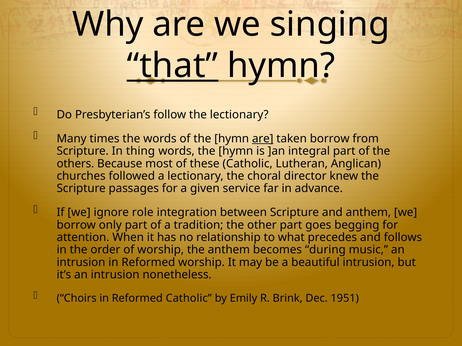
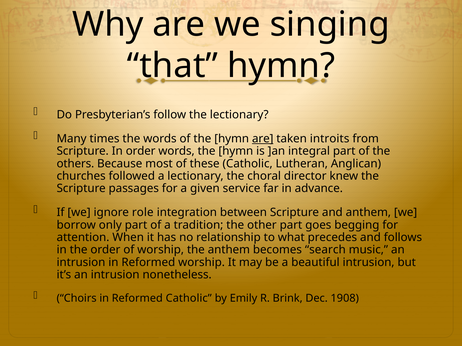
that underline: present -> none (172, 66)
taken borrow: borrow -> introits (330, 139)
In thing: thing -> order (141, 151)
during: during -> search (325, 250)
1951: 1951 -> 1908 (345, 299)
